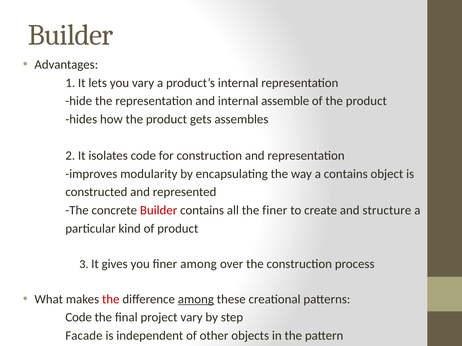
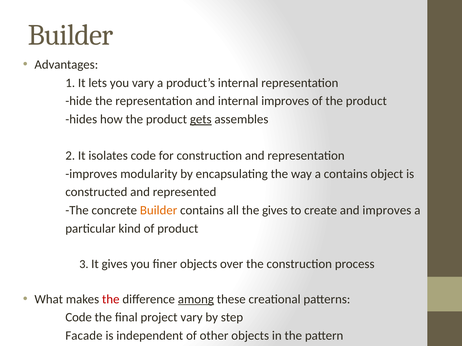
internal assemble: assemble -> improves (285, 101)
gets underline: none -> present (201, 119)
Builder colour: red -> orange (159, 211)
the finer: finer -> gives (275, 211)
and structure: structure -> improves (387, 211)
finer among: among -> objects (199, 264)
